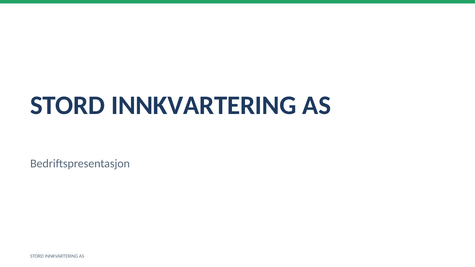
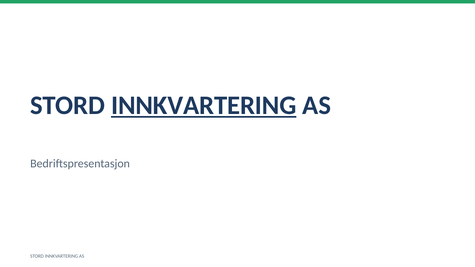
INNKVARTERING underline: none -> present (204, 105)
